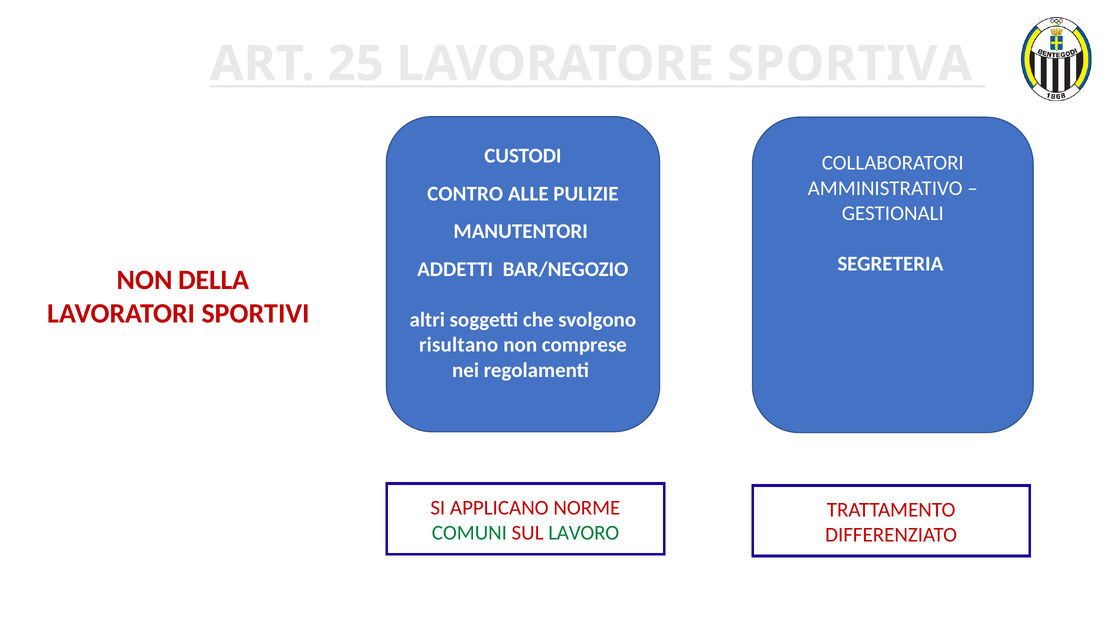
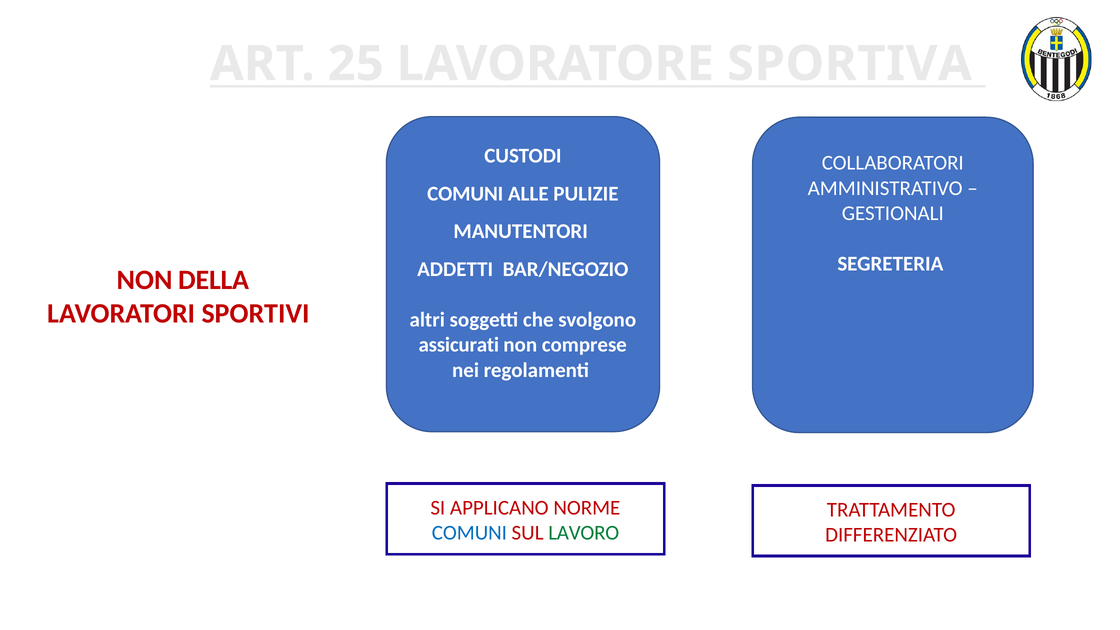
CONTRO: CONTRO -> COMUNI (465, 194)
risultano: risultano -> assicurati (459, 345)
COMUNI colour: green -> blue (469, 533)
